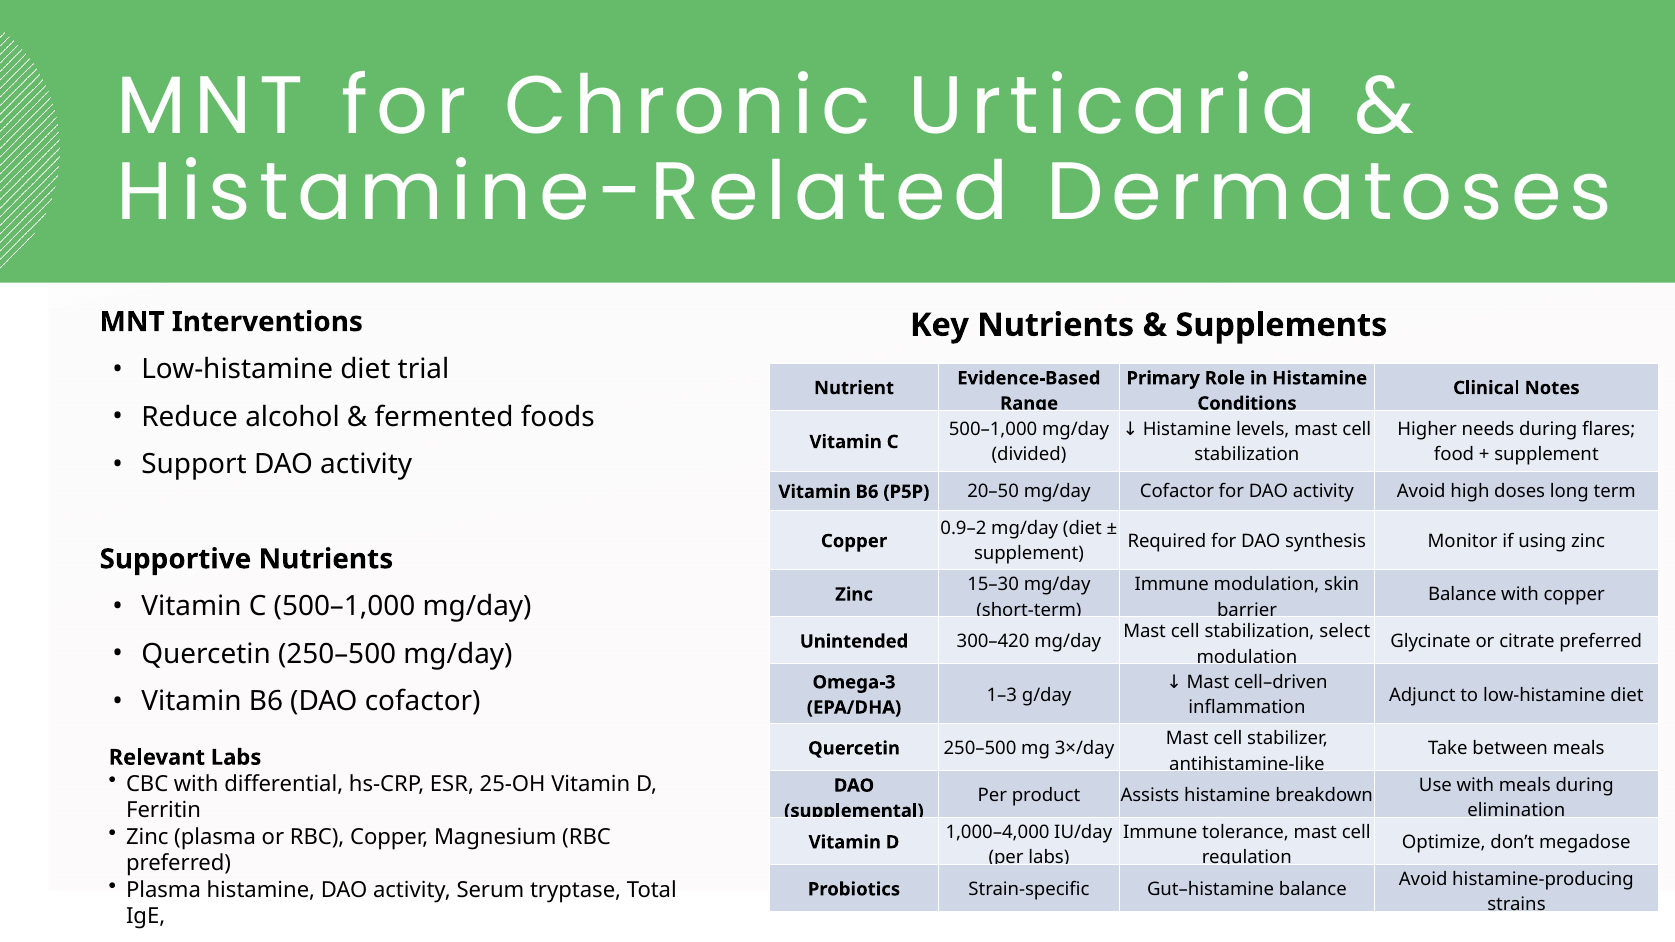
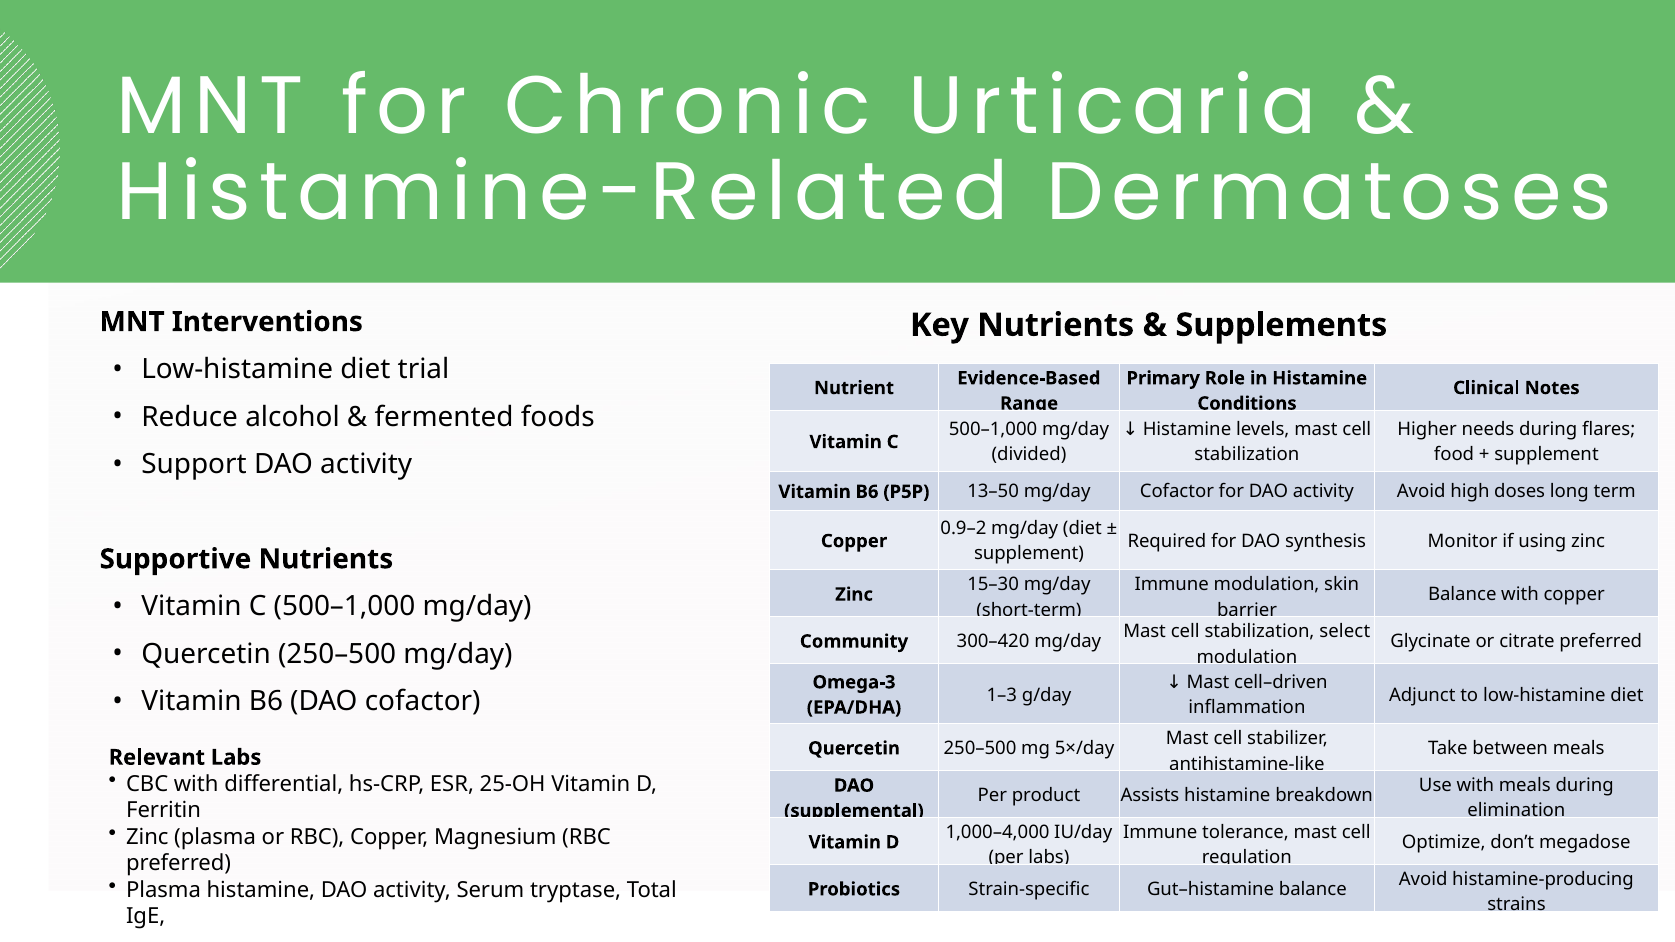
20–50: 20–50 -> 13–50 (993, 492)
Unintended: Unintended -> Community (854, 642)
3×/day: 3×/day -> 5×/day (1085, 749)
